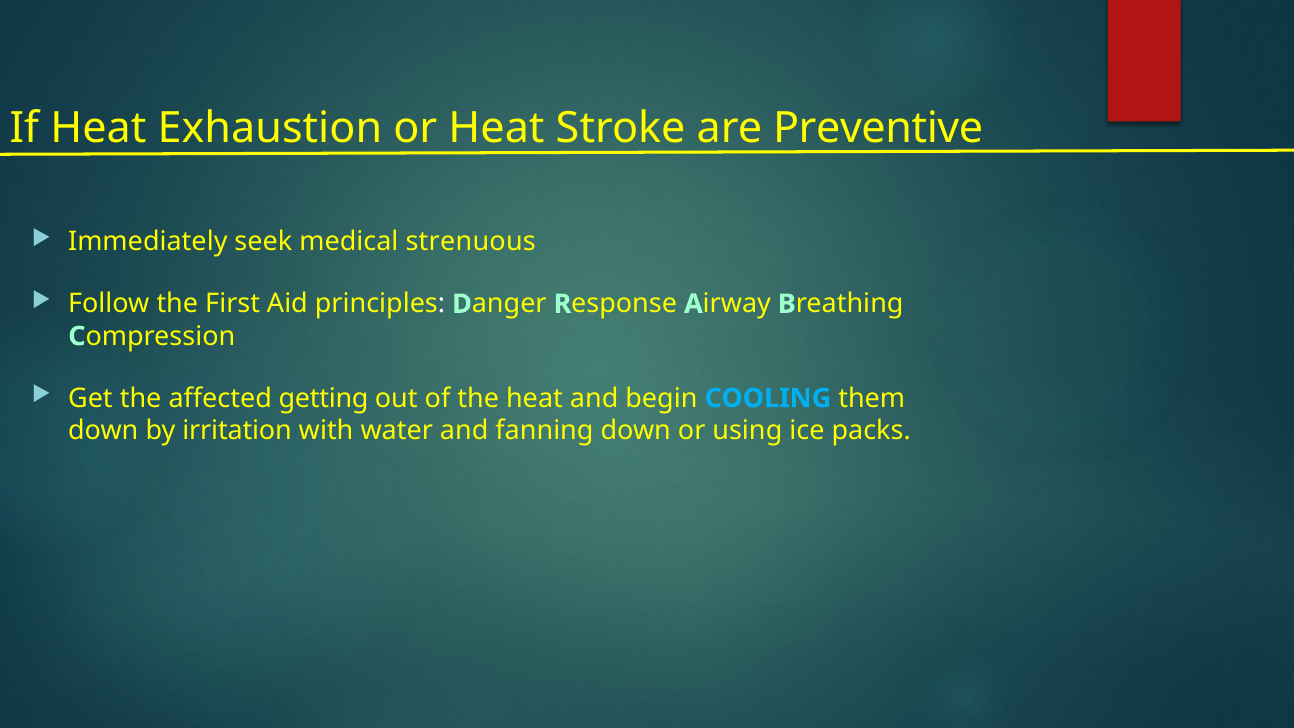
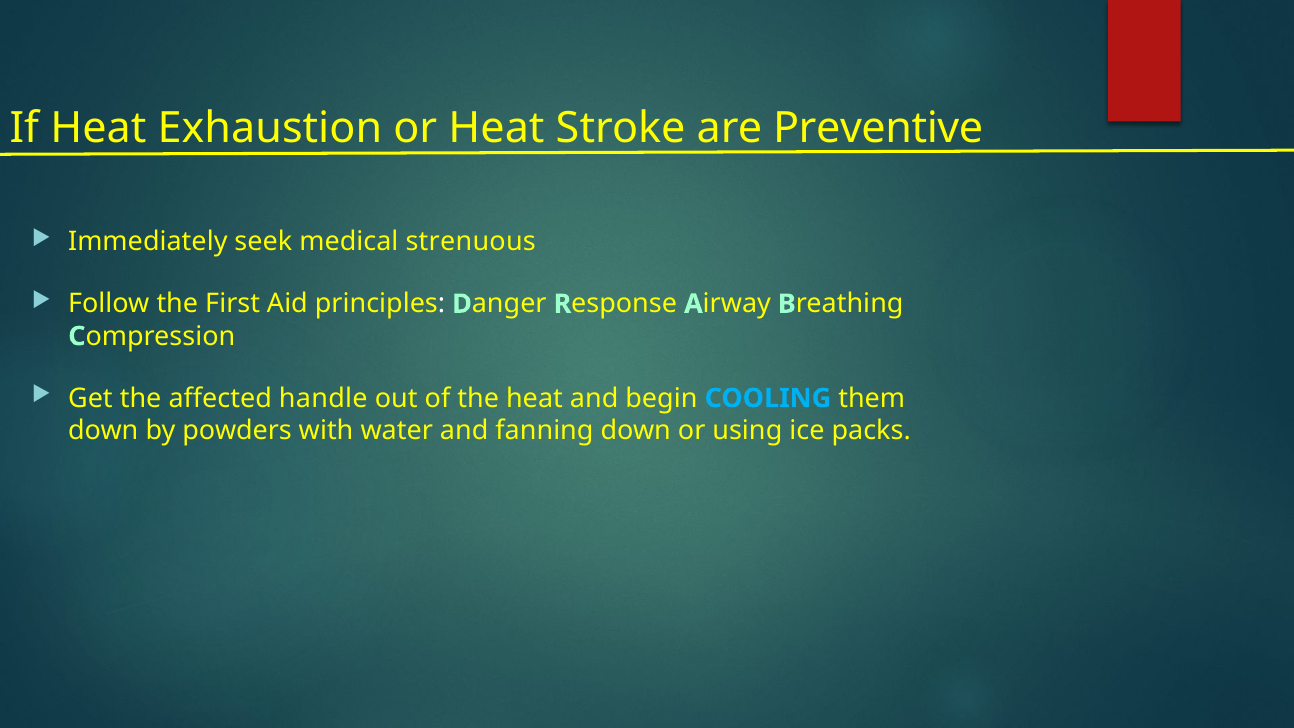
getting: getting -> handle (323, 398)
irritation: irritation -> powders (237, 431)
